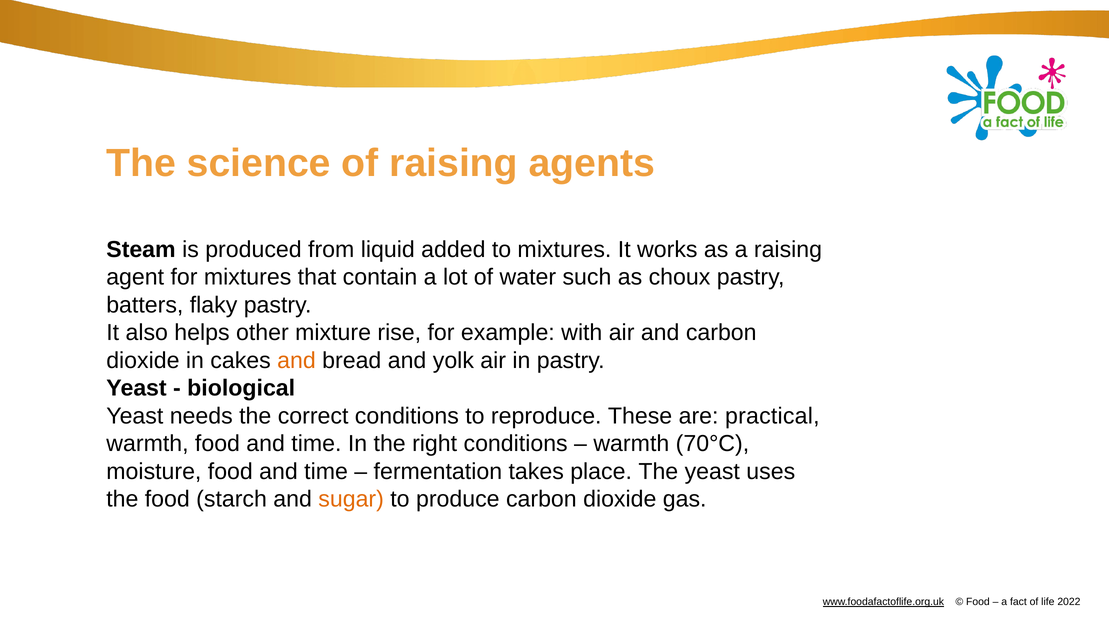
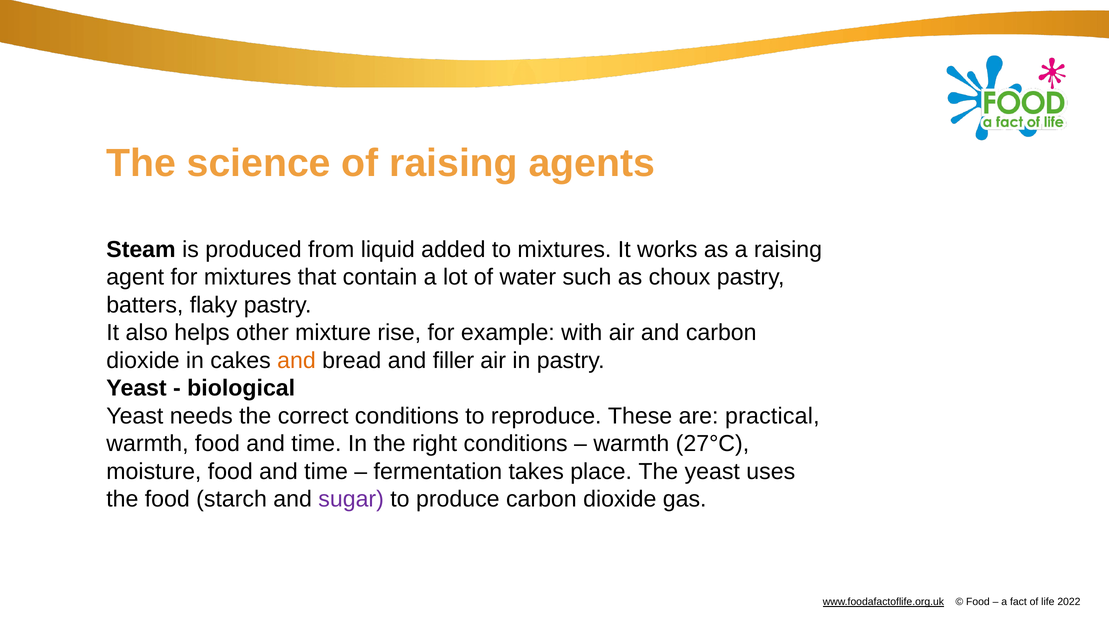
yolk: yolk -> filler (453, 360)
70°C: 70°C -> 27°C (712, 444)
sugar colour: orange -> purple (351, 499)
